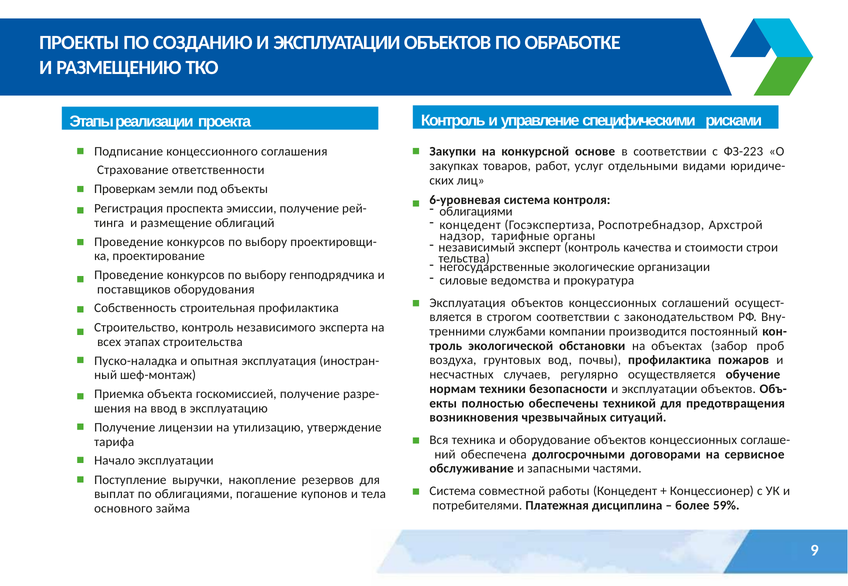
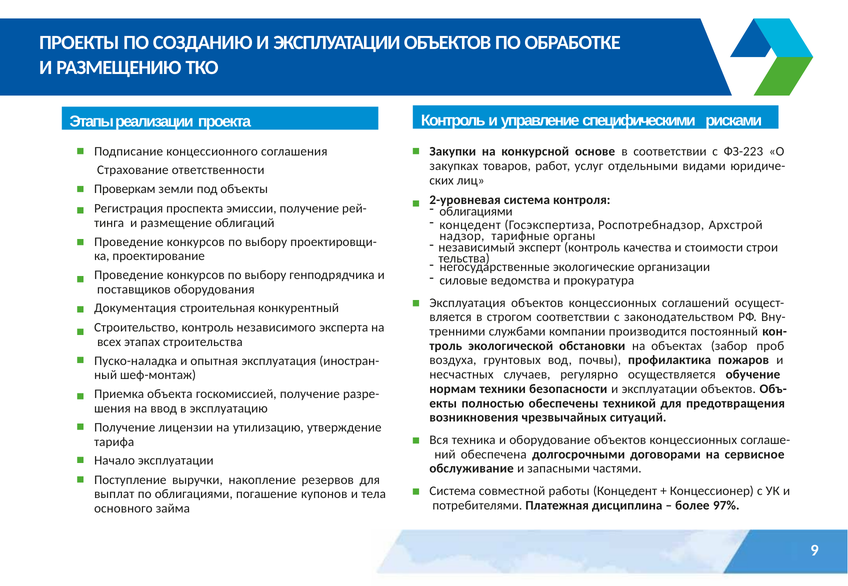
6-уровневая: 6-уровневая -> 2-уровневая (465, 200)
Собственность: Собственность -> Документация (135, 308)
строительная профилактика: профилактика -> конкурентный (299, 308)
59%: 59% -> 97% (726, 505)
